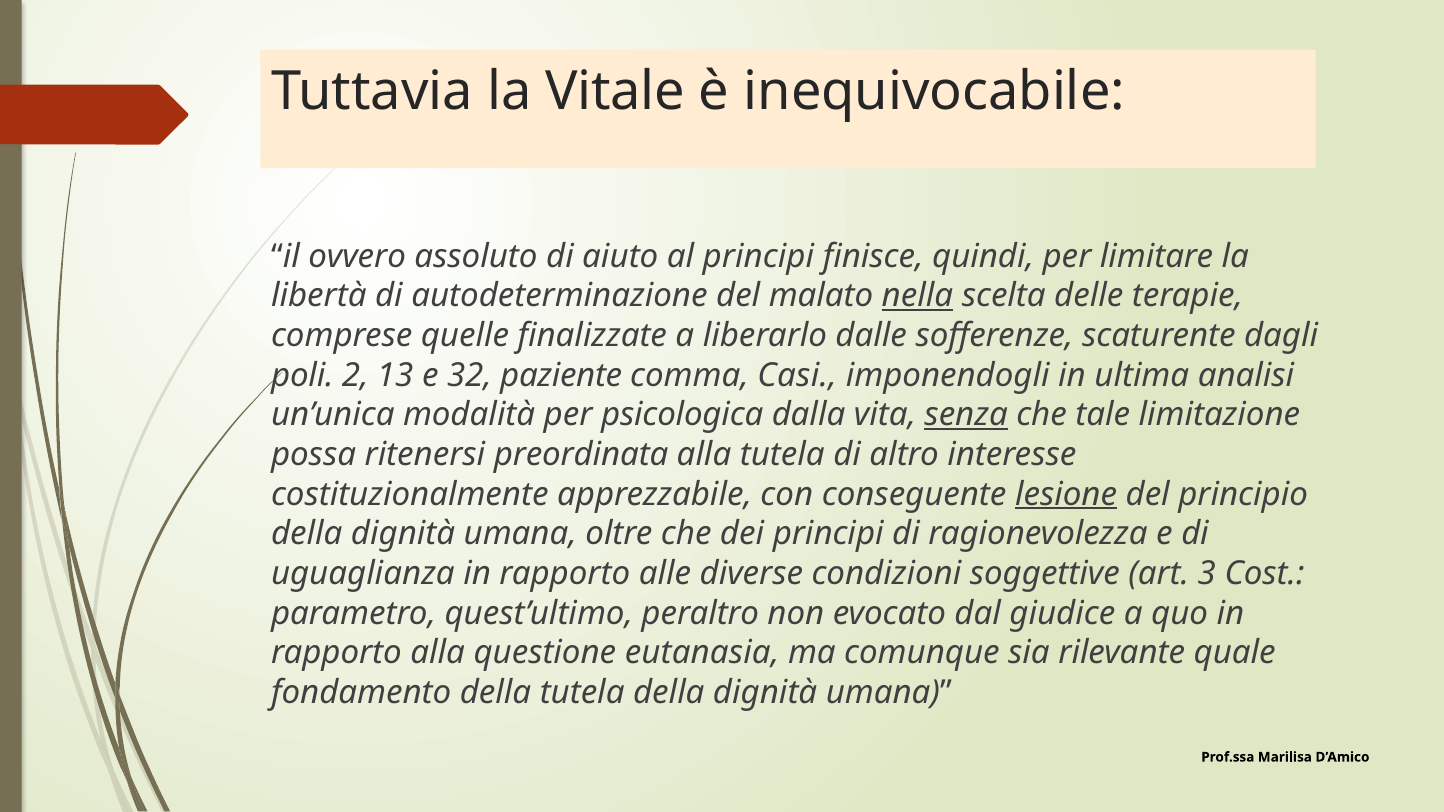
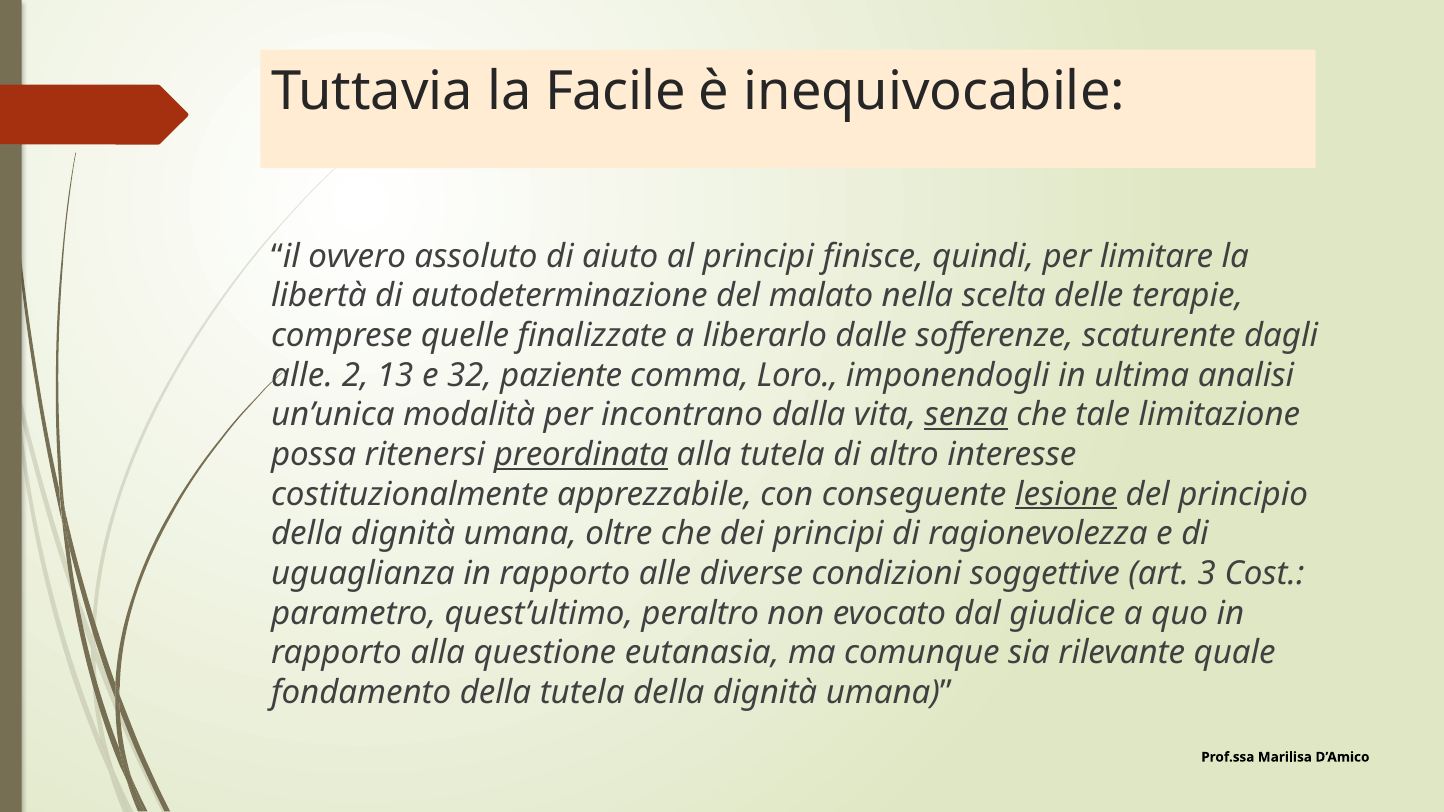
Vitale: Vitale -> Facile (615, 91)
nella underline: present -> none (917, 296)
poli: poli -> alle (302, 375)
Casi: Casi -> Loro (797, 375)
psicologica: psicologica -> incontrano (682, 415)
preordinata underline: none -> present (581, 455)
